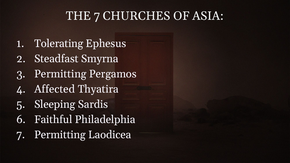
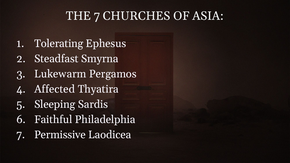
Permitting: Permitting -> Lukewarm (60, 74)
7 Permitting: Permitting -> Permissive (60, 135)
